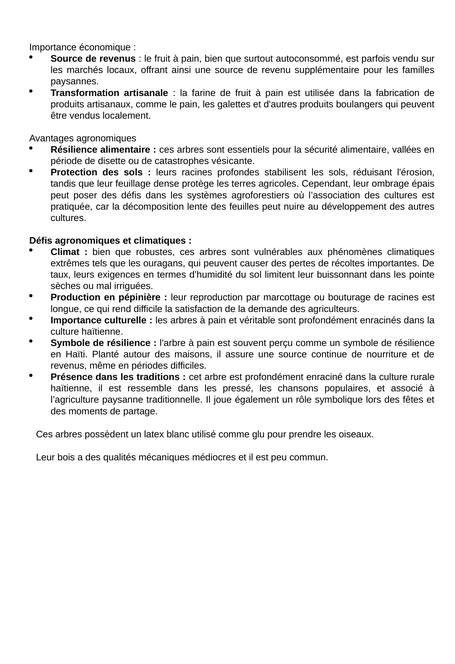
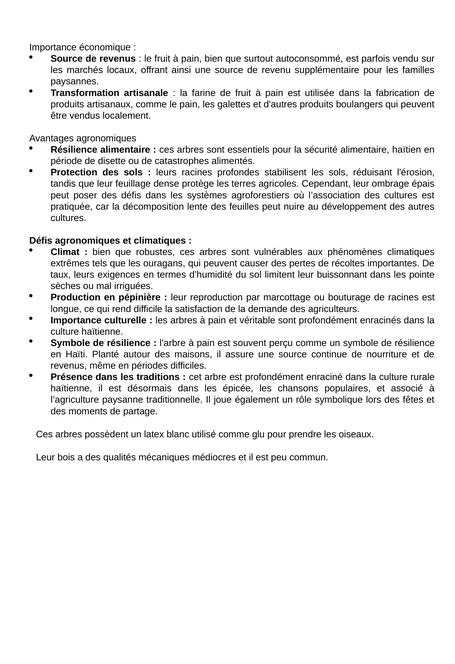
vallées: vallées -> haïtien (407, 150)
vésicante: vésicante -> alimentés (233, 161)
ressemble: ressemble -> désormais (150, 389)
pressé: pressé -> épicée (238, 389)
